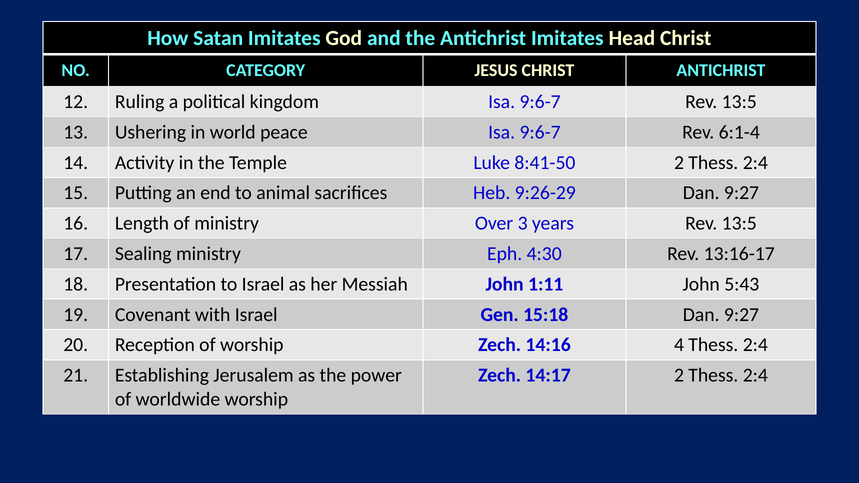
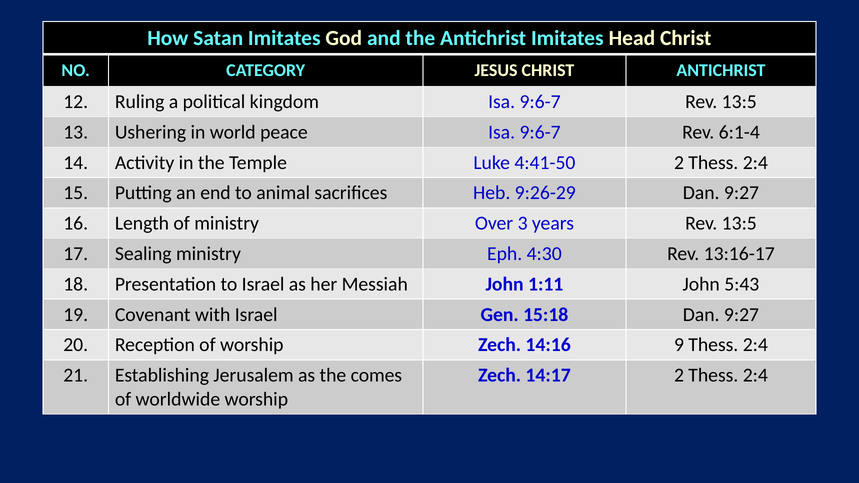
8:41-50: 8:41-50 -> 4:41-50 (545, 163)
4: 4 -> 9 (679, 345)
power: power -> comes (376, 375)
